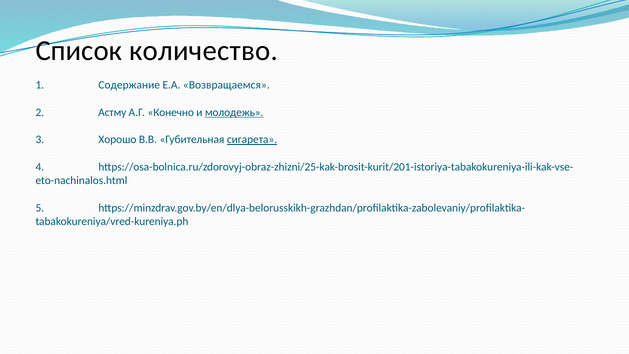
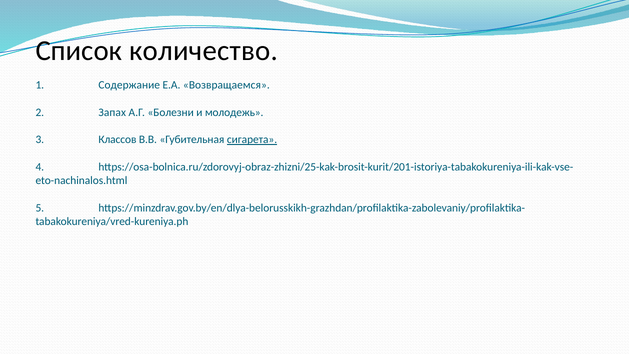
Астму: Астму -> Запах (112, 112)
Конечно: Конечно -> Болезни (171, 112)
молодежь underline: present -> none (234, 112)
Хорошо: Хорошо -> Классов (117, 140)
